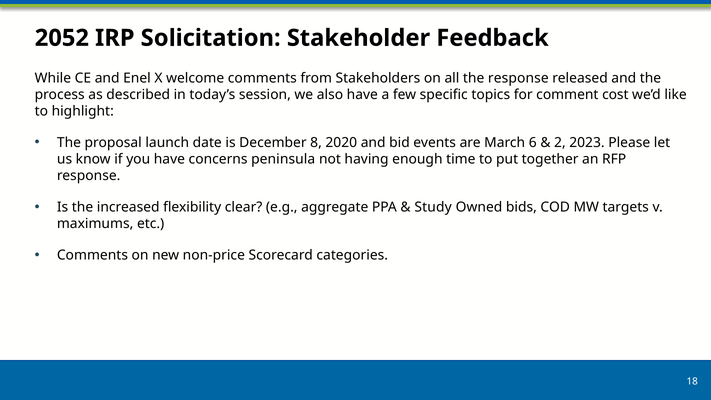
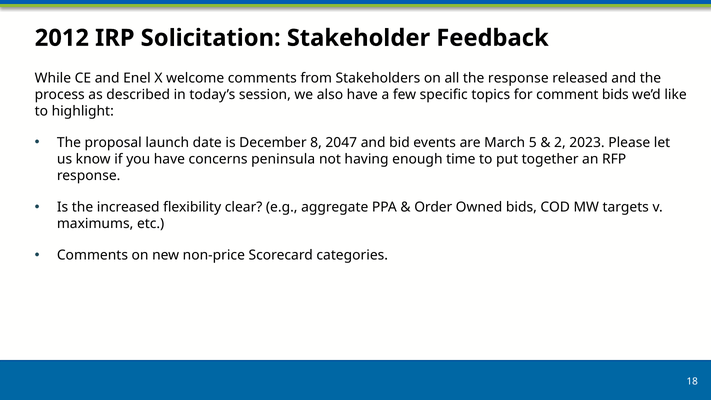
2052: 2052 -> 2012 (62, 38)
comment cost: cost -> bids (615, 95)
2020: 2020 -> 2047 (341, 143)
6: 6 -> 5 (533, 143)
Study: Study -> Order (433, 207)
